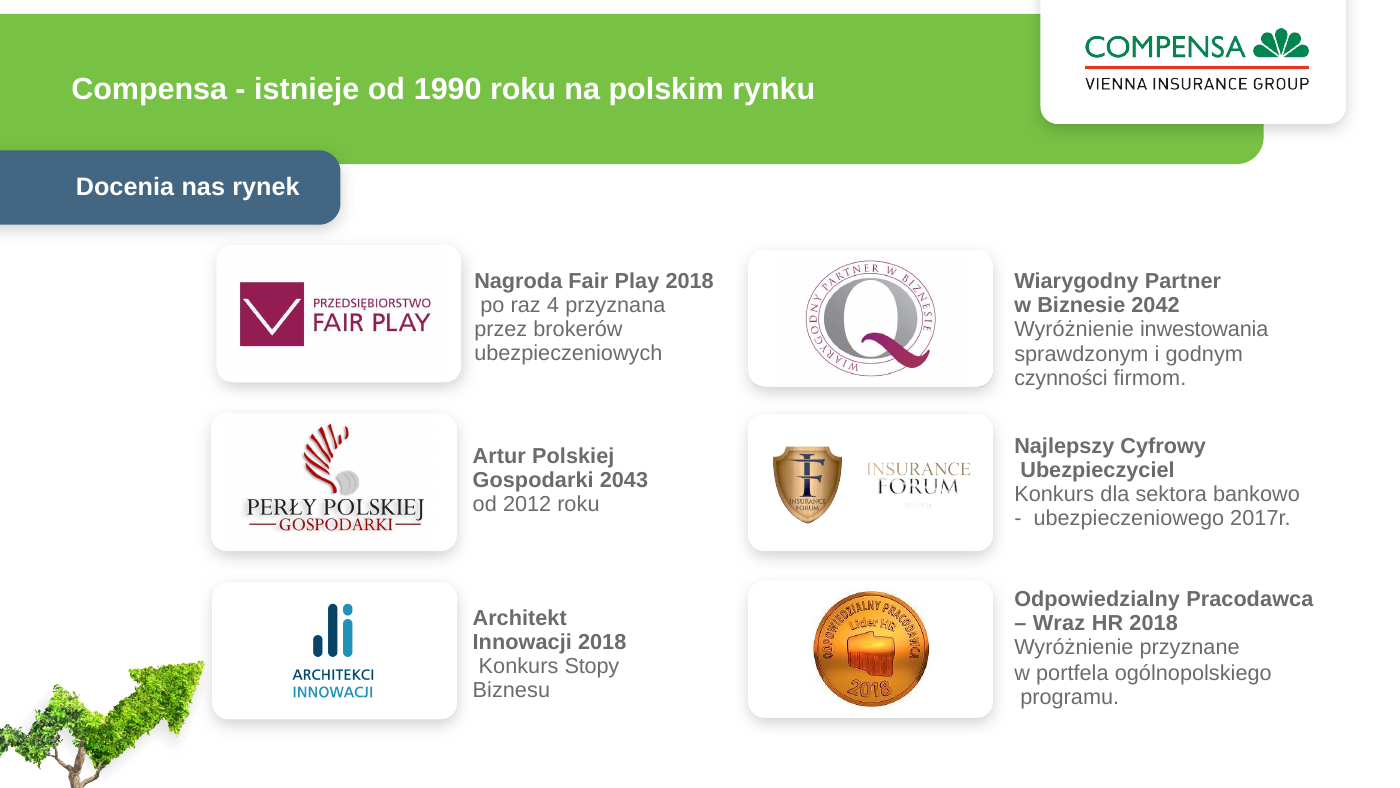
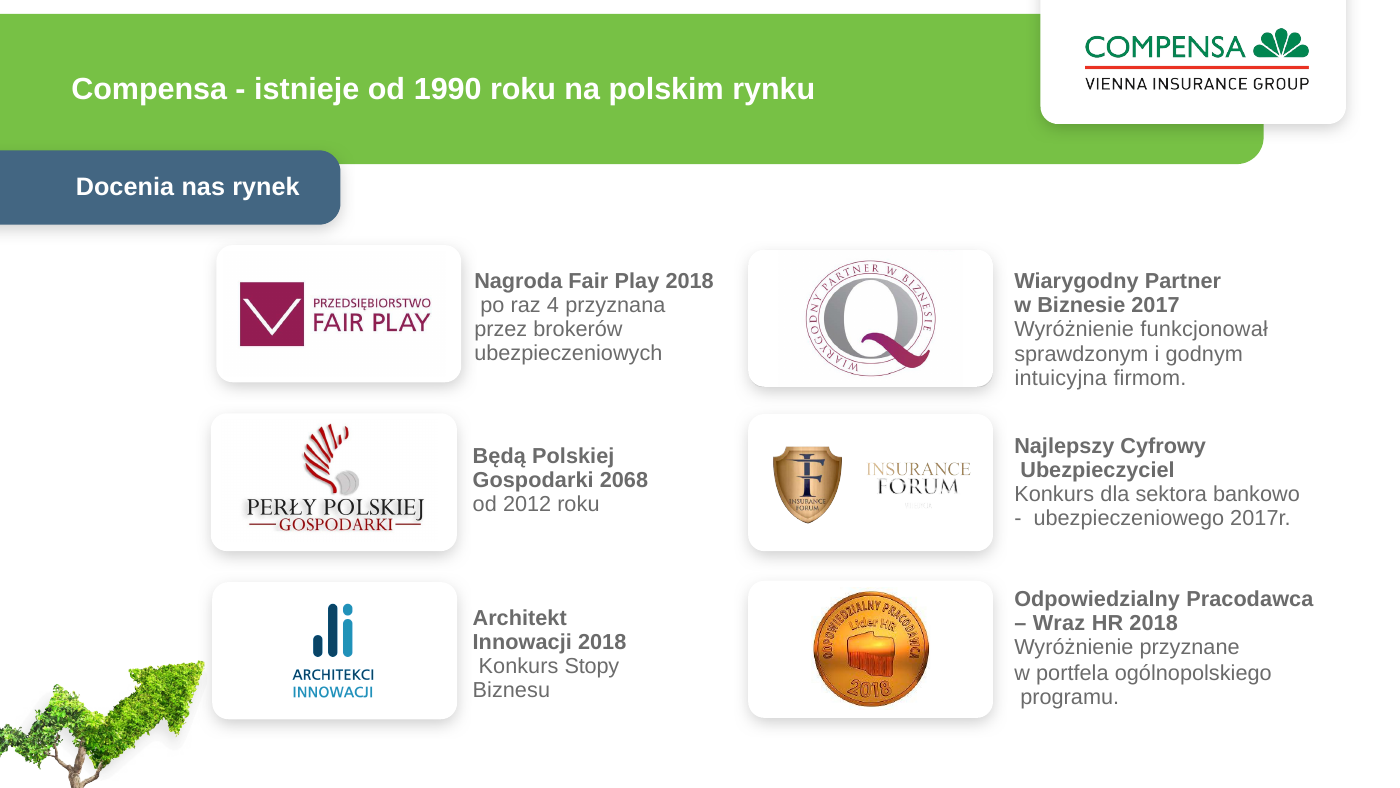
2042: 2042 -> 2017 (1156, 306)
inwestowania: inwestowania -> funkcjonował (1204, 330)
czynności: czynności -> intuicyjna (1061, 378)
Artur: Artur -> Będą (499, 456)
2043: 2043 -> 2068 (624, 480)
